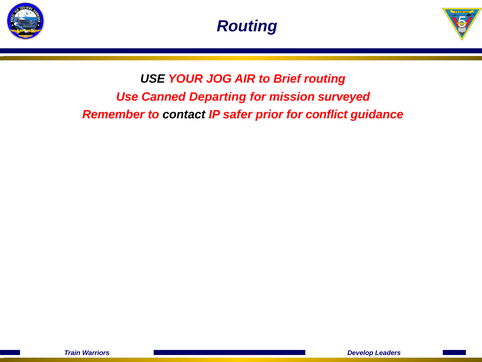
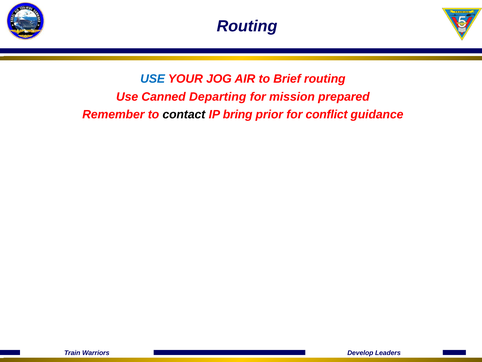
USE colour: black -> blue (153, 79)
surveyed: surveyed -> prepared (344, 97)
safer: safer -> bring (238, 114)
